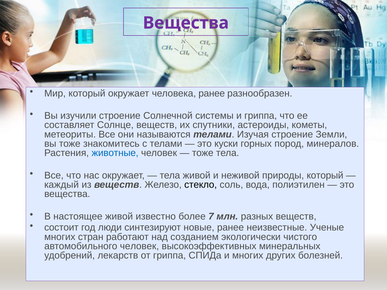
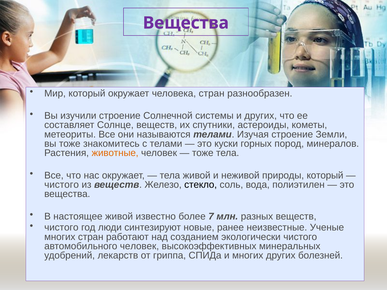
человека ранее: ранее -> стран (212, 93)
и гриппа: гриппа -> других (261, 116)
животные colour: blue -> orange (115, 153)
каждый: каждый -> чистого (62, 185)
состоит: состоит -> чистого (61, 228)
